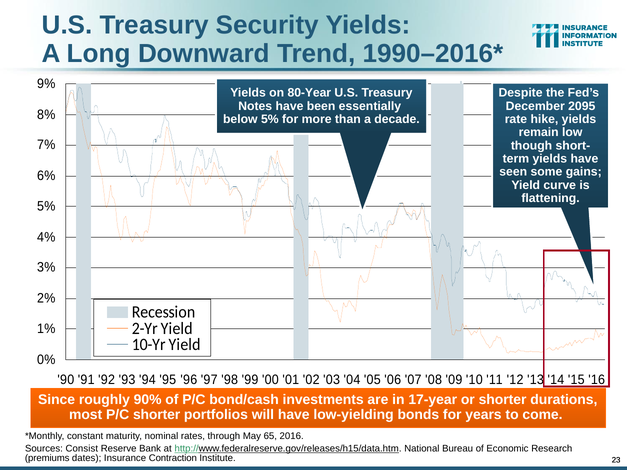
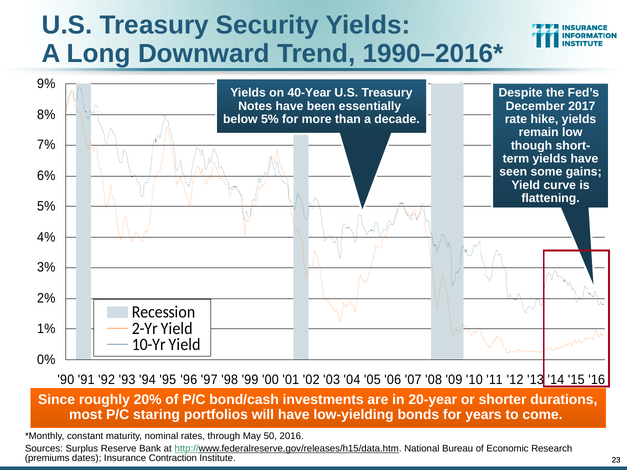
80-Year: 80-Year -> 40-Year (309, 93)
2095: 2095 -> 2017 (582, 106)
90%: 90% -> 20% (148, 400)
17-year: 17-year -> 20-year (433, 400)
P/C shorter: shorter -> staring (156, 415)
65: 65 -> 50 (270, 436)
Consist: Consist -> Surplus (82, 449)
